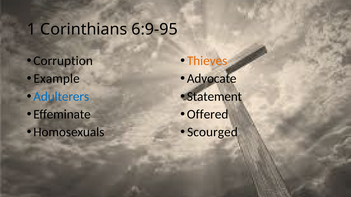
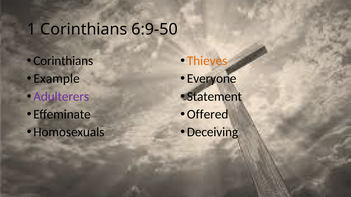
6:9-95: 6:9-95 -> 6:9-50 (155, 29)
Corruption: Corruption -> Corinthians (63, 61)
Advocate: Advocate -> Everyone (212, 79)
Adulterers colour: blue -> purple (61, 97)
Scourged: Scourged -> Deceiving (213, 132)
